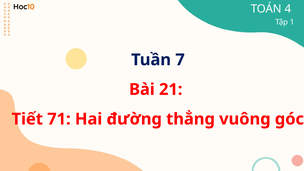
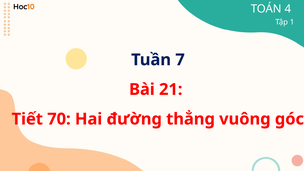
71: 71 -> 70 (59, 119)
